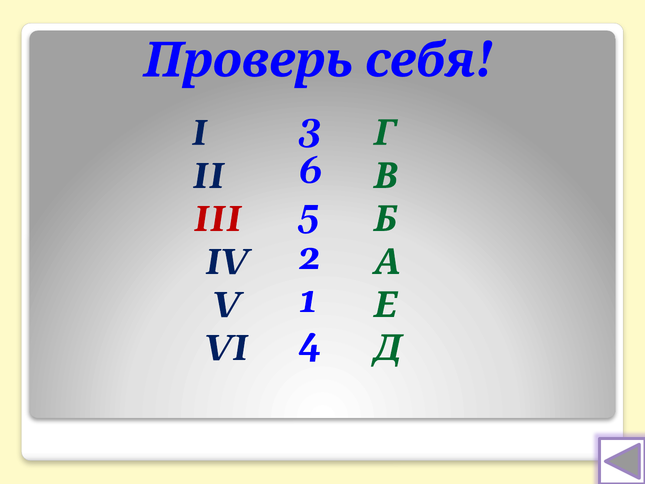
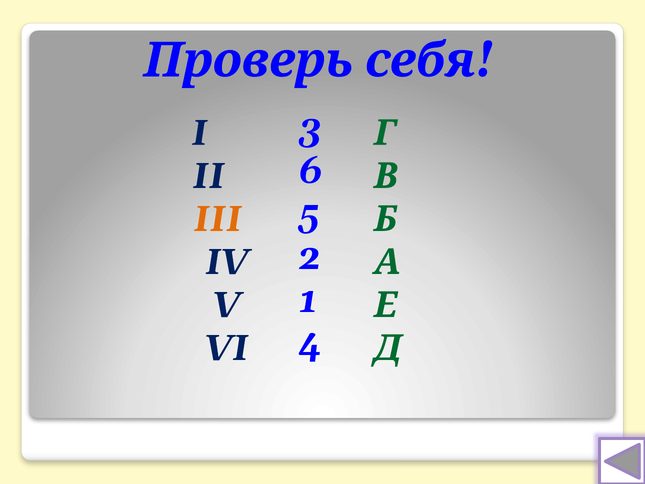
III colour: red -> orange (218, 219)
